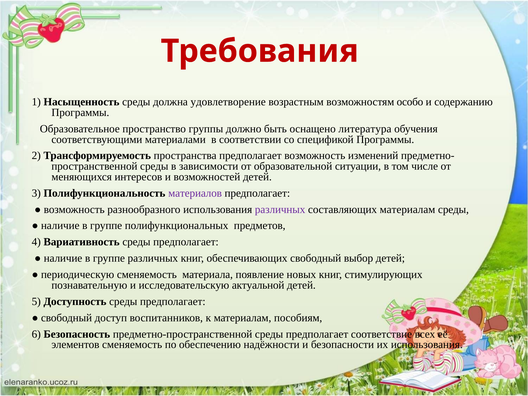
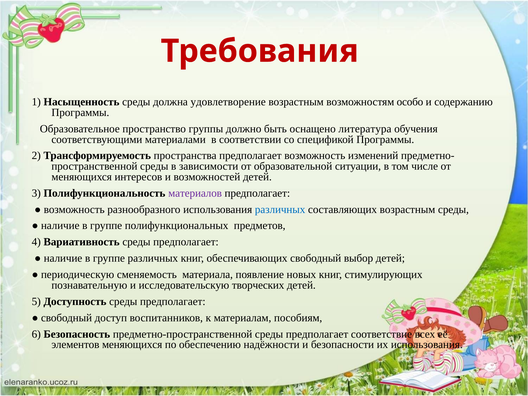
различных colour: purple -> blue (280, 209)
составляющих материалам: материалам -> возрастным (407, 209)
актуальной: актуальной -> творческих (258, 285)
элементов сменяемость: сменяемость -> меняющихся (132, 345)
